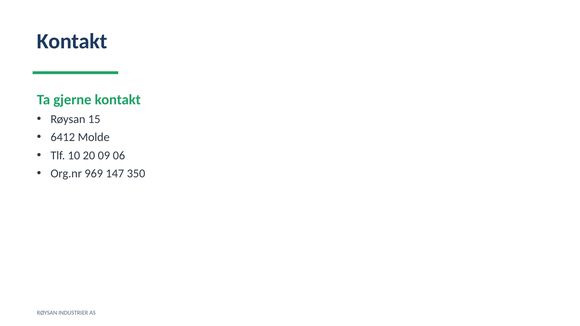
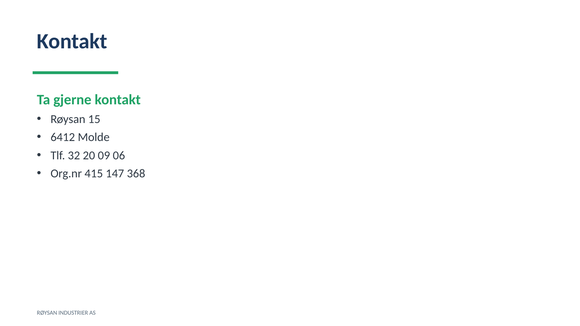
10: 10 -> 32 (74, 156)
969: 969 -> 415 (94, 174)
350: 350 -> 368 (136, 174)
